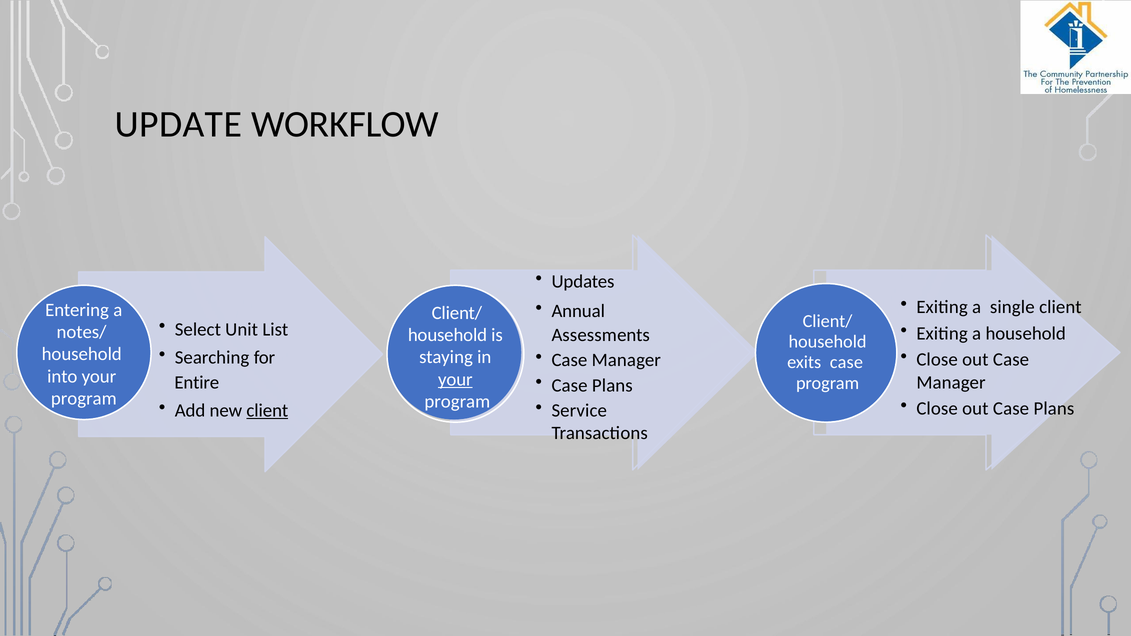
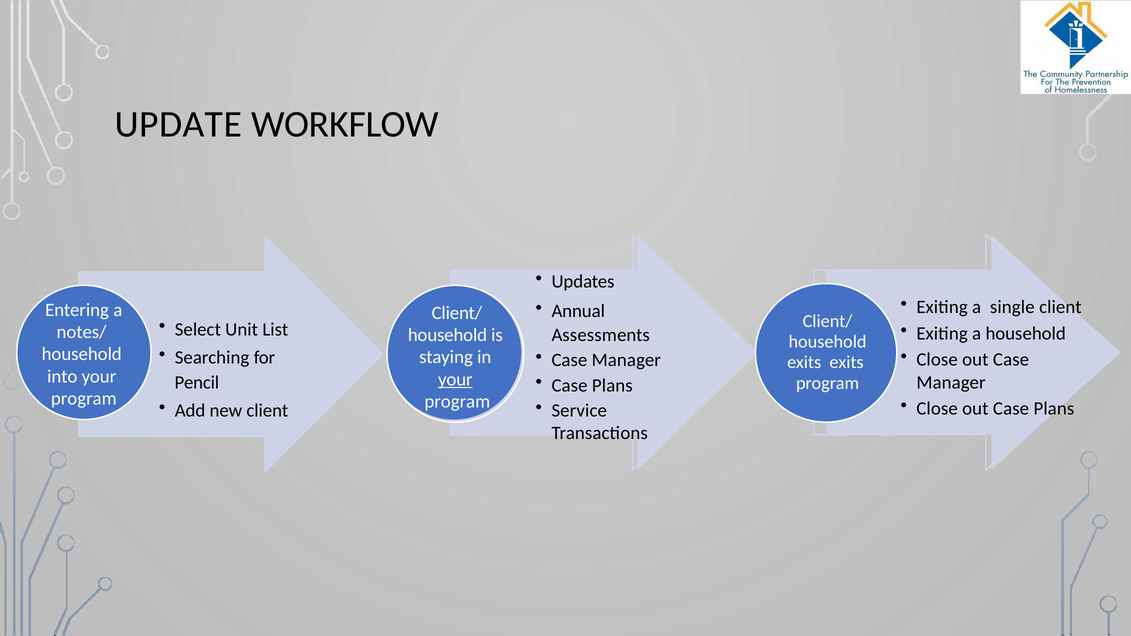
exits case: case -> exits (847, 363)
Entire: Entire -> Pencil (197, 382)
client underline: present -> none (267, 411)
